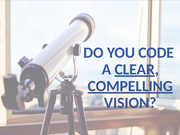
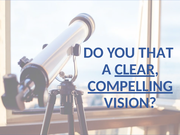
CODE: CODE -> THAT (156, 53)
